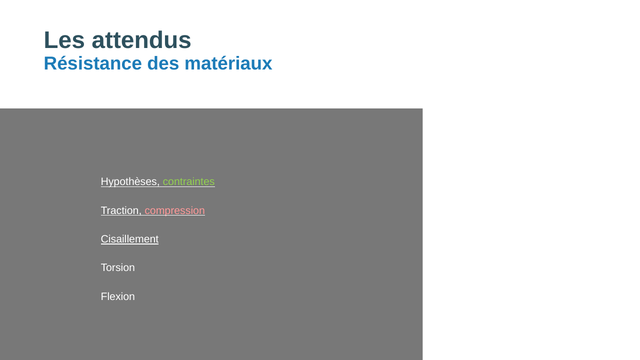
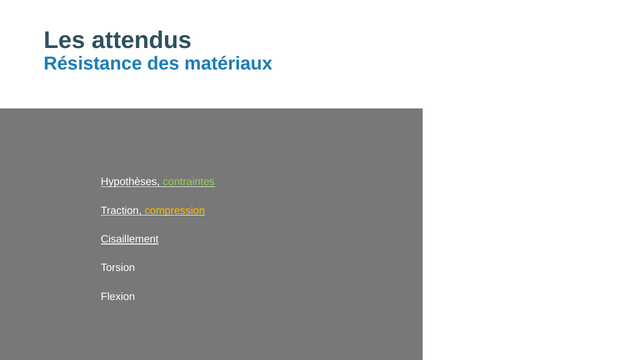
compression colour: pink -> yellow (175, 211)
